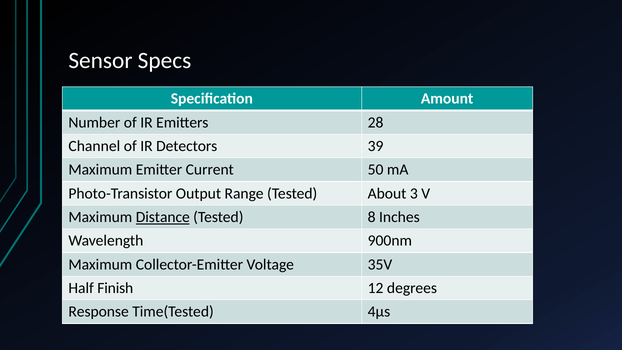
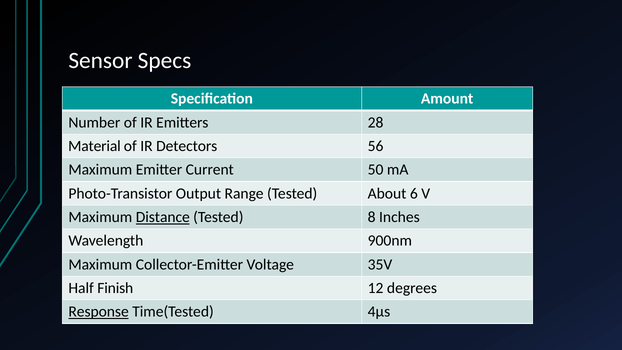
Channel: Channel -> Material (94, 146)
39: 39 -> 56 (376, 146)
3: 3 -> 6 (414, 193)
Response underline: none -> present (99, 312)
